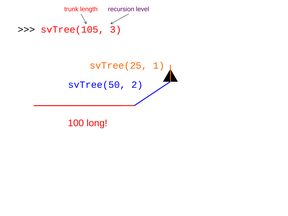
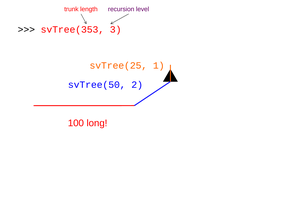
svTree(105: svTree(105 -> svTree(353 (72, 29)
